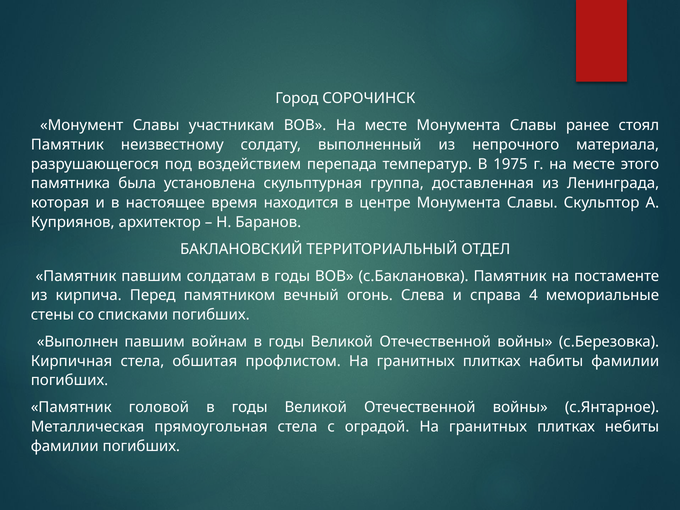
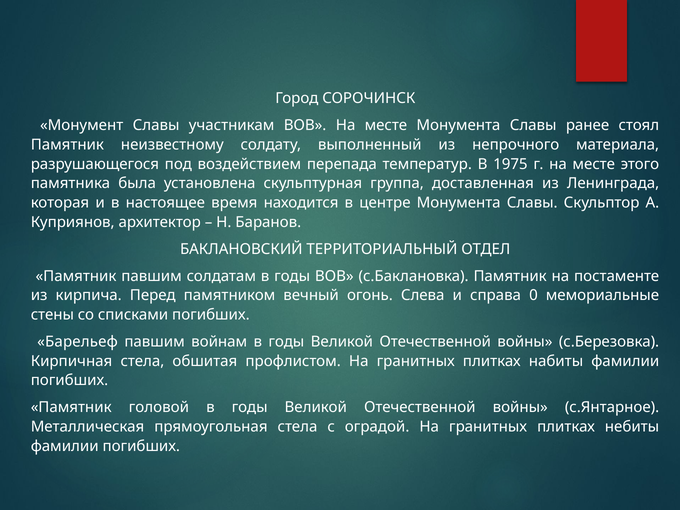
4: 4 -> 0 (533, 295)
Выполнен: Выполнен -> Барельеф (77, 342)
